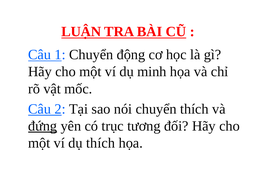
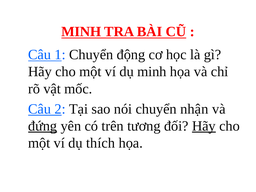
LUẬN: LUẬN -> MINH (81, 32)
chuyển thích: thích -> nhận (194, 109)
trục: trục -> trên (113, 126)
Hãy underline: none -> present (204, 126)
